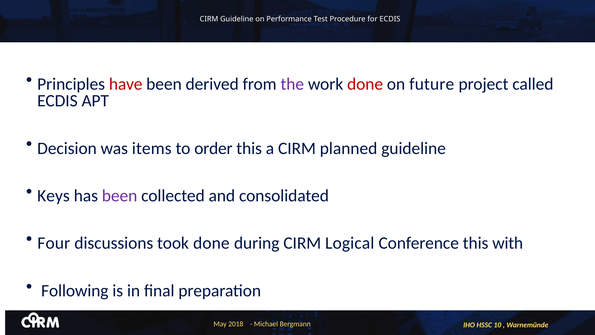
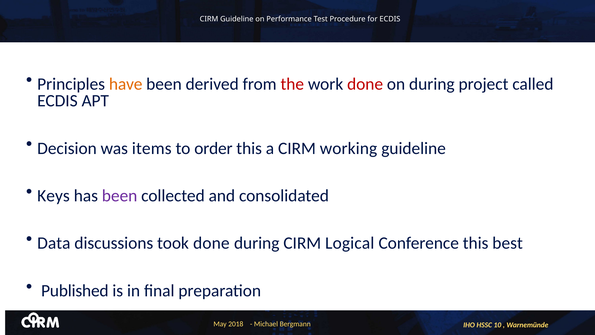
have colour: red -> orange (126, 84)
the colour: purple -> red (292, 84)
on future: future -> during (432, 84)
planned: planned -> working (349, 148)
Four: Four -> Data (54, 243)
with: with -> best (508, 243)
Following: Following -> Published (75, 290)
